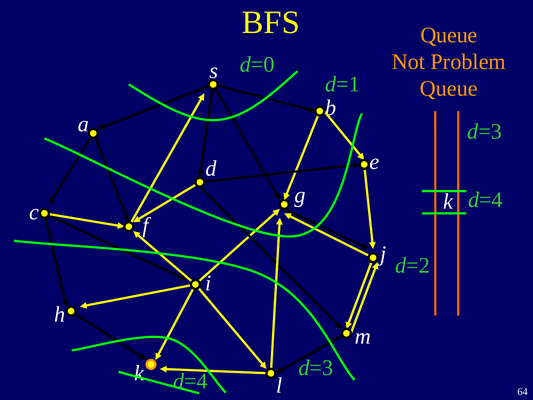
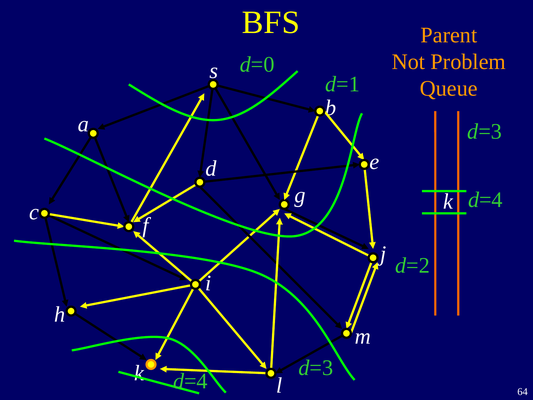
Queue: Queue -> Parent (449, 35)
